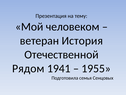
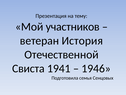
человеком: человеком -> участников (73, 27)
Рядом: Рядом -> Свиста (28, 68)
1955: 1955 -> 1946 (96, 68)
